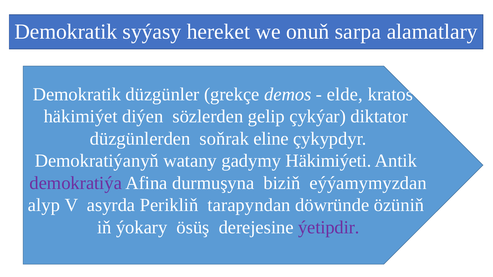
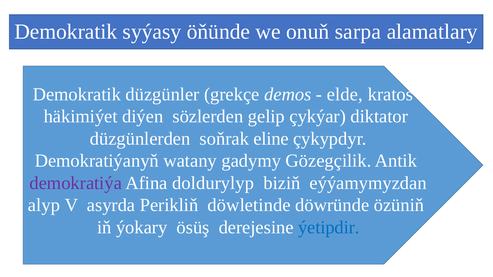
hereket: hereket -> öňünde (218, 32)
Häkimiýeti: Häkimiýeti -> Gözegçilik (328, 161)
durmuşyna: durmuşyna -> doldurylyp (213, 183)
tarapyndan: tarapyndan -> döwletinde (249, 205)
ýetipdir colour: purple -> blue (329, 228)
